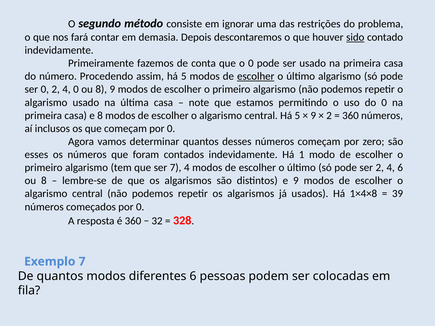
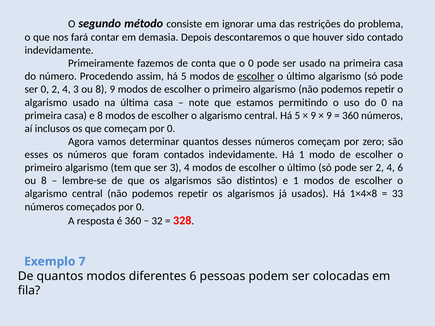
sido underline: present -> none (355, 37)
4 0: 0 -> 3 (76, 89)
2: 2 -> 9 (329, 116)
ser 7: 7 -> 3 (176, 168)
e 9: 9 -> 1 (296, 181)
39: 39 -> 33 (398, 194)
